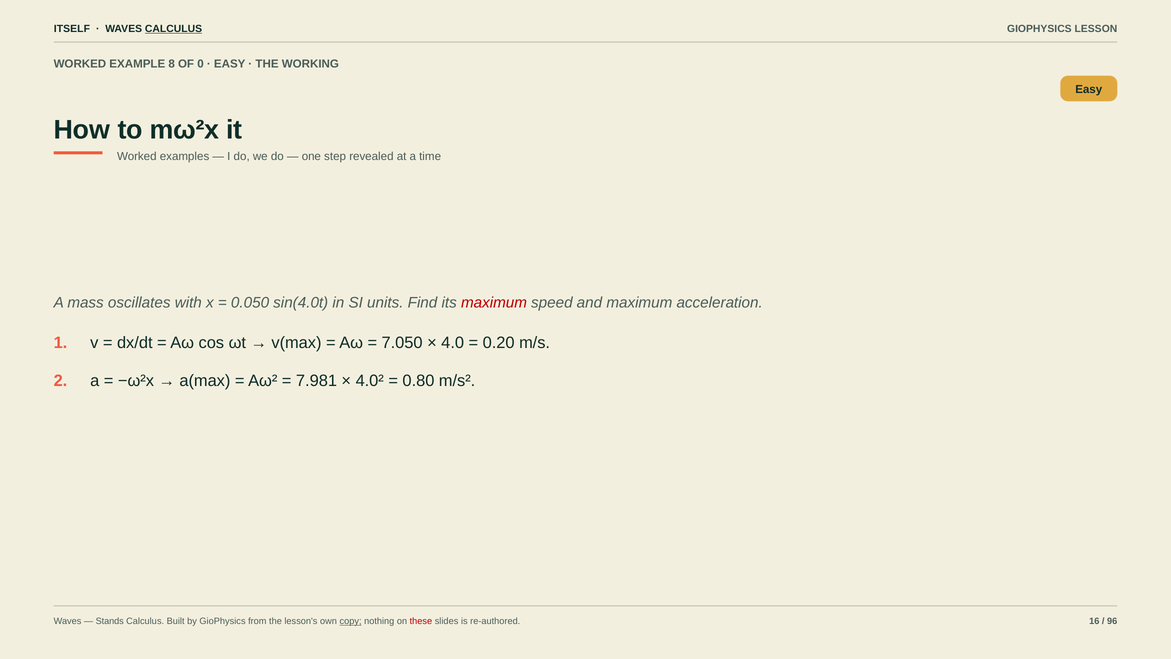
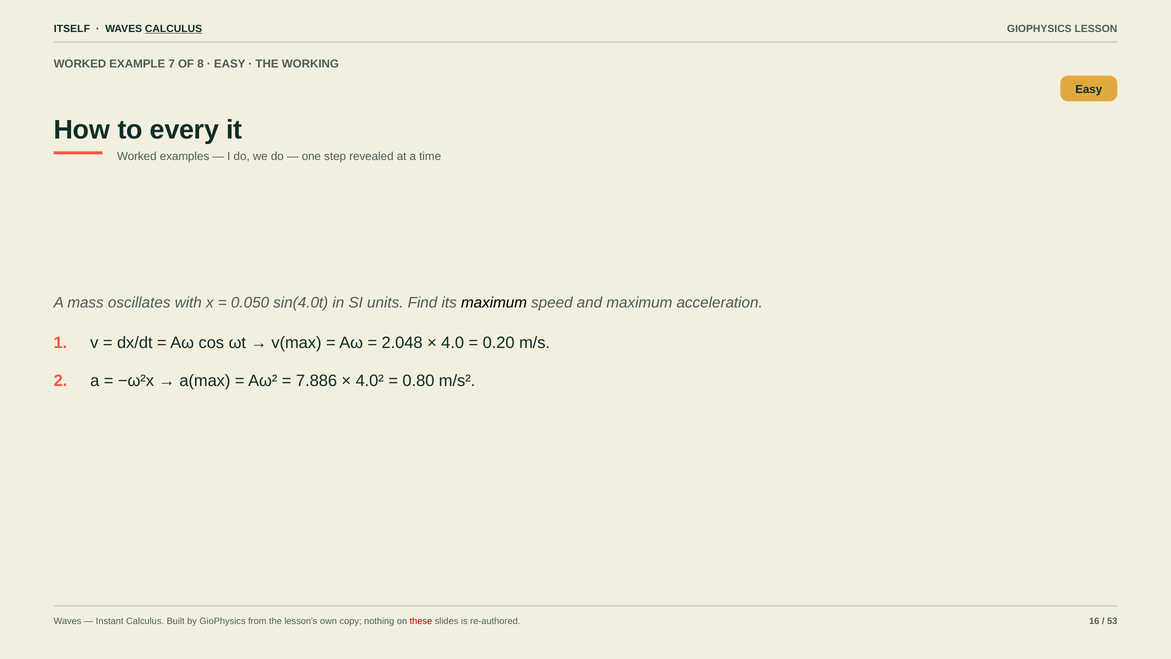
8: 8 -> 7 (172, 64)
0: 0 -> 8 (201, 64)
mω²x: mω²x -> every (185, 130)
maximum colour: red -> black (494, 303)
7.050: 7.050 -> 2.048 (402, 343)
7.981: 7.981 -> 7.886 (317, 381)
Stands: Stands -> Instant (110, 621)
copy underline: present -> none (351, 621)
96: 96 -> 53 (1112, 621)
